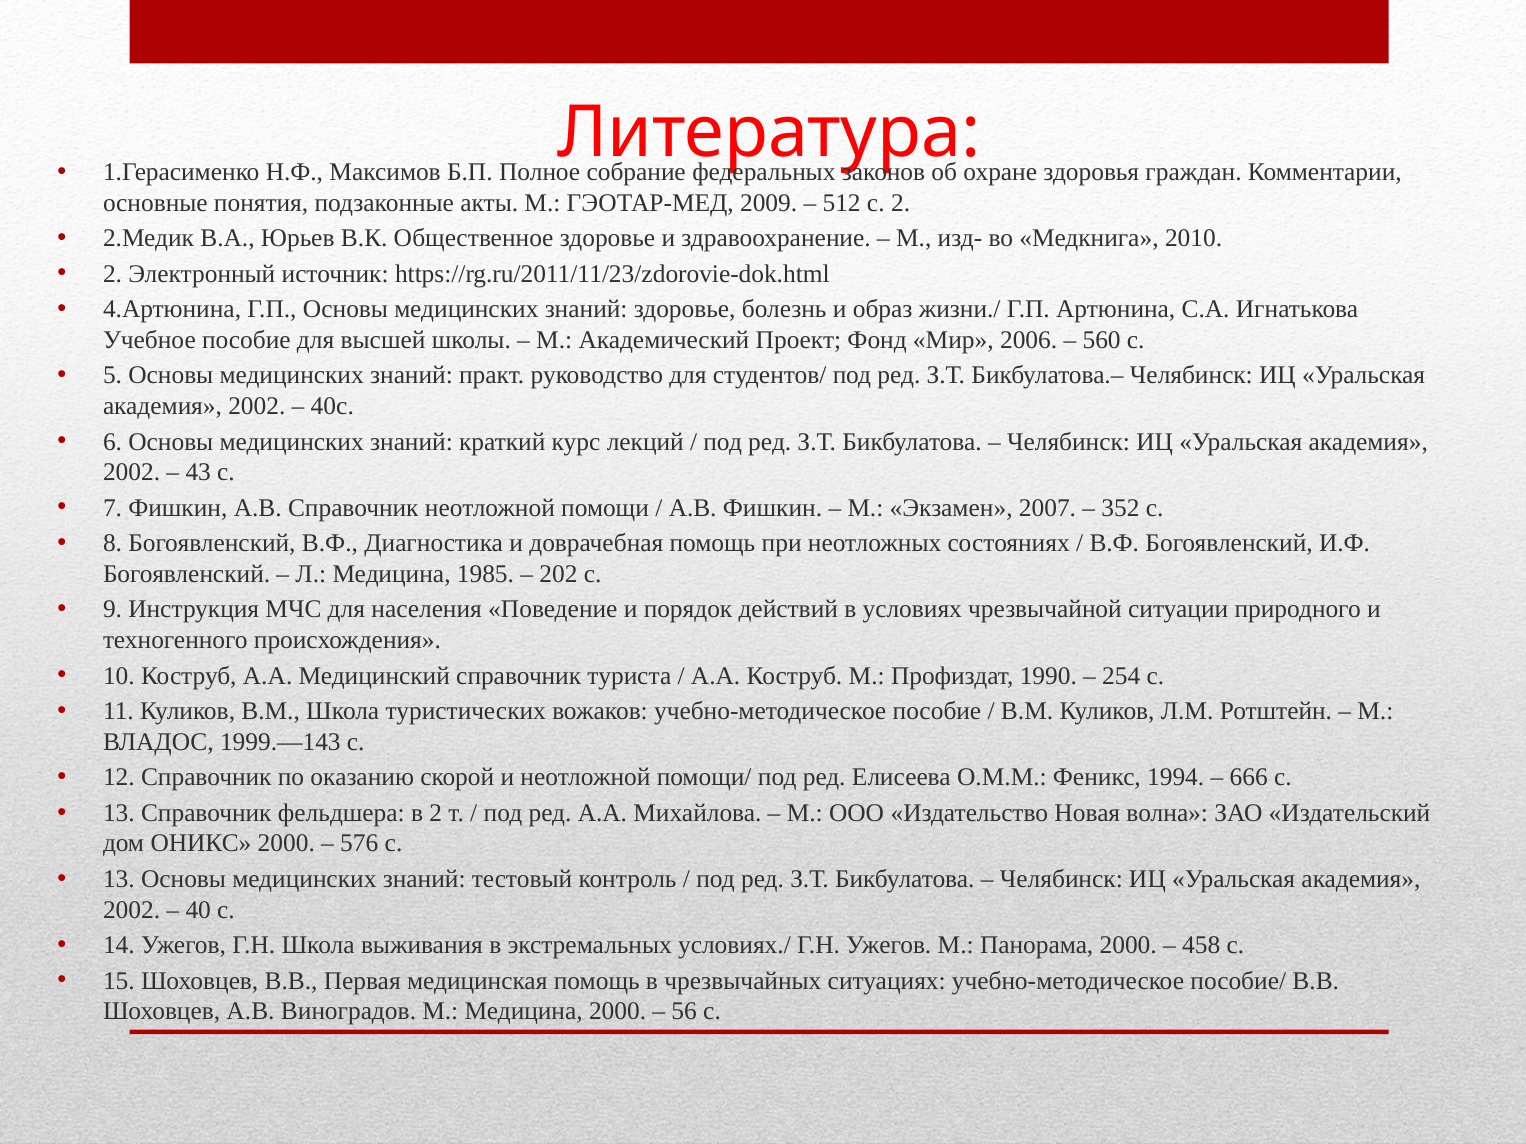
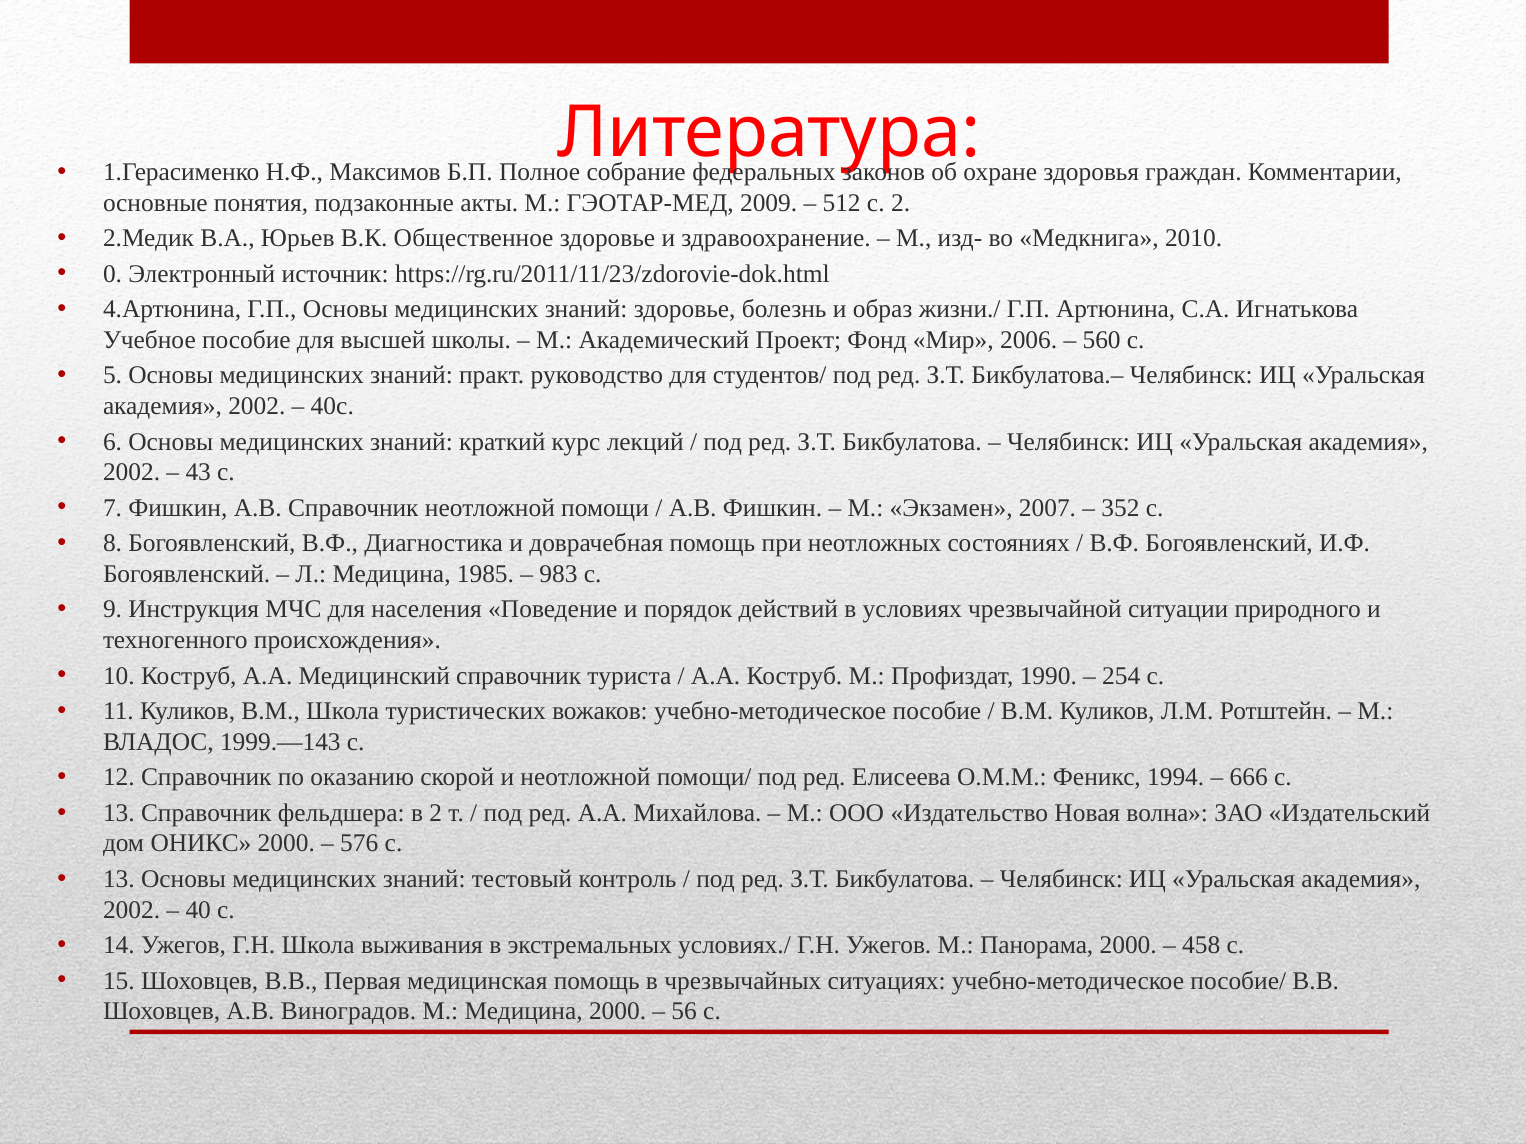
2: 2 -> 0 (113, 274)
202: 202 -> 983 (558, 574)
